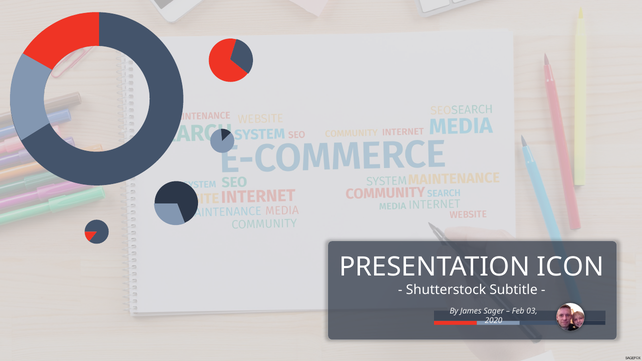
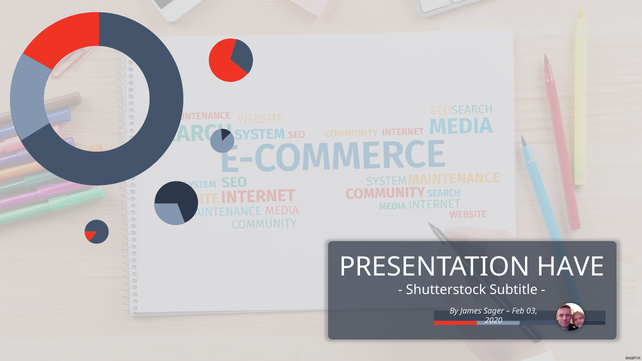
ICON: ICON -> HAVE (571, 267)
